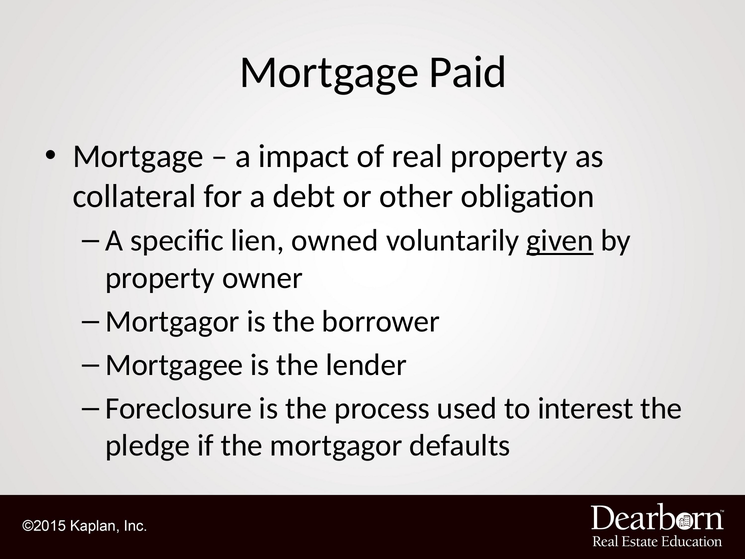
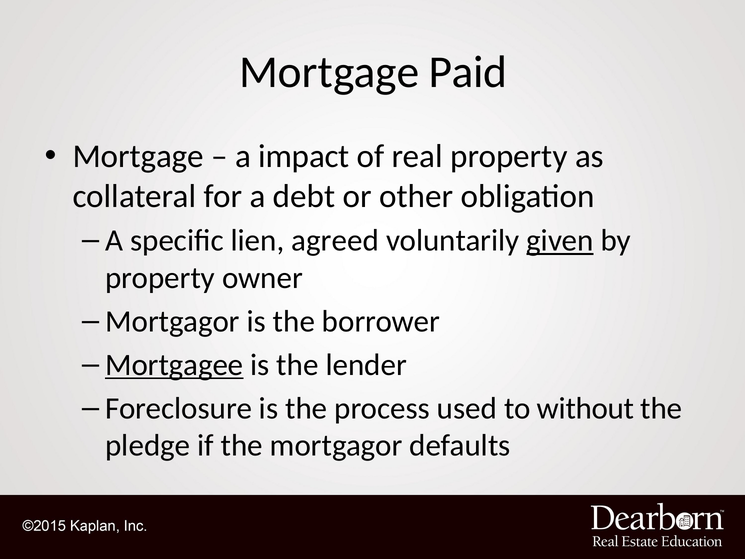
owned: owned -> agreed (335, 241)
Mortgagee underline: none -> present (174, 365)
interest: interest -> without (585, 408)
